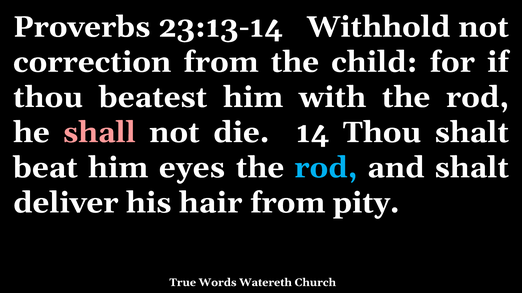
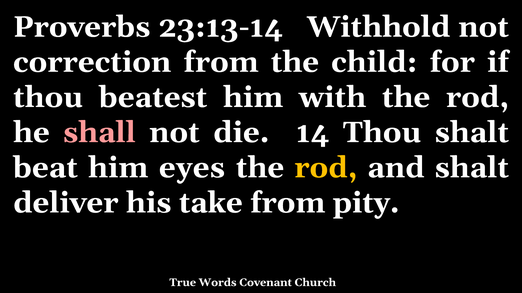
rod colour: light blue -> yellow (326, 168)
hair: hair -> take (211, 203)
Watereth: Watereth -> Covenant (266, 283)
